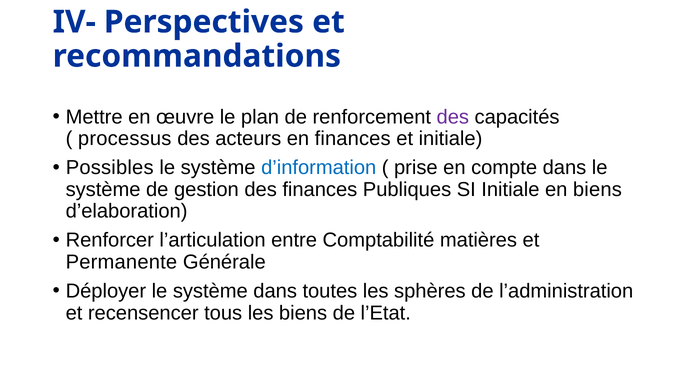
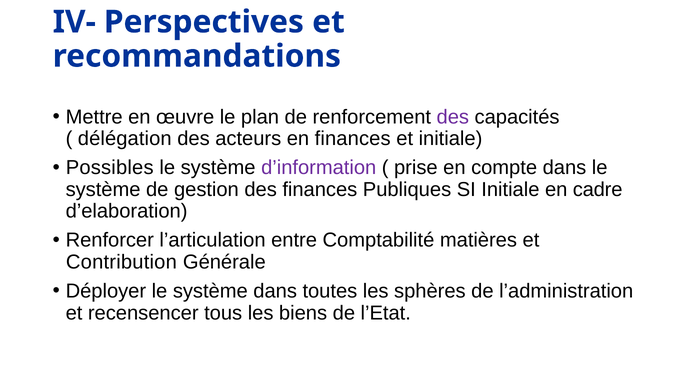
processus: processus -> délégation (125, 139)
d’information colour: blue -> purple (319, 168)
en biens: biens -> cadre (598, 189)
Permanente: Permanente -> Contribution (121, 262)
